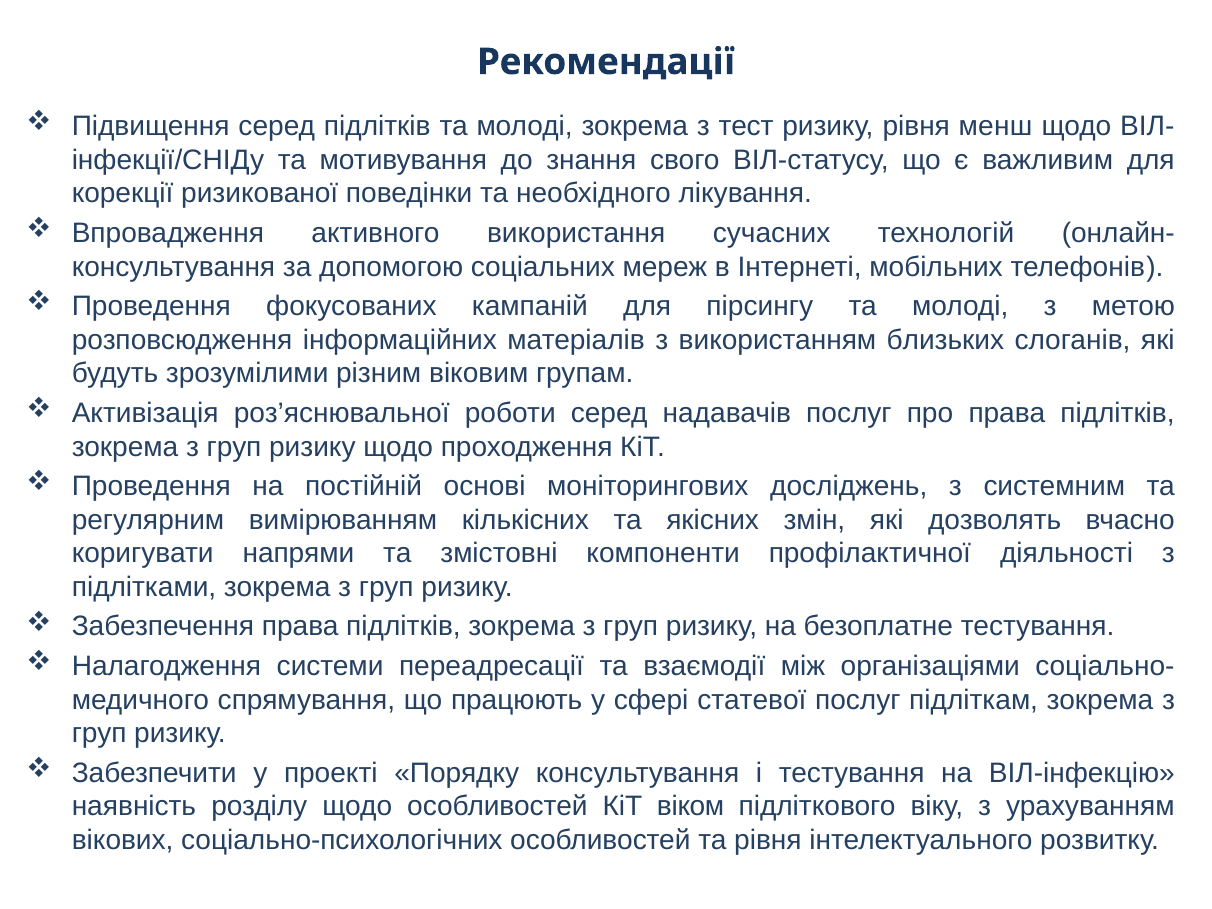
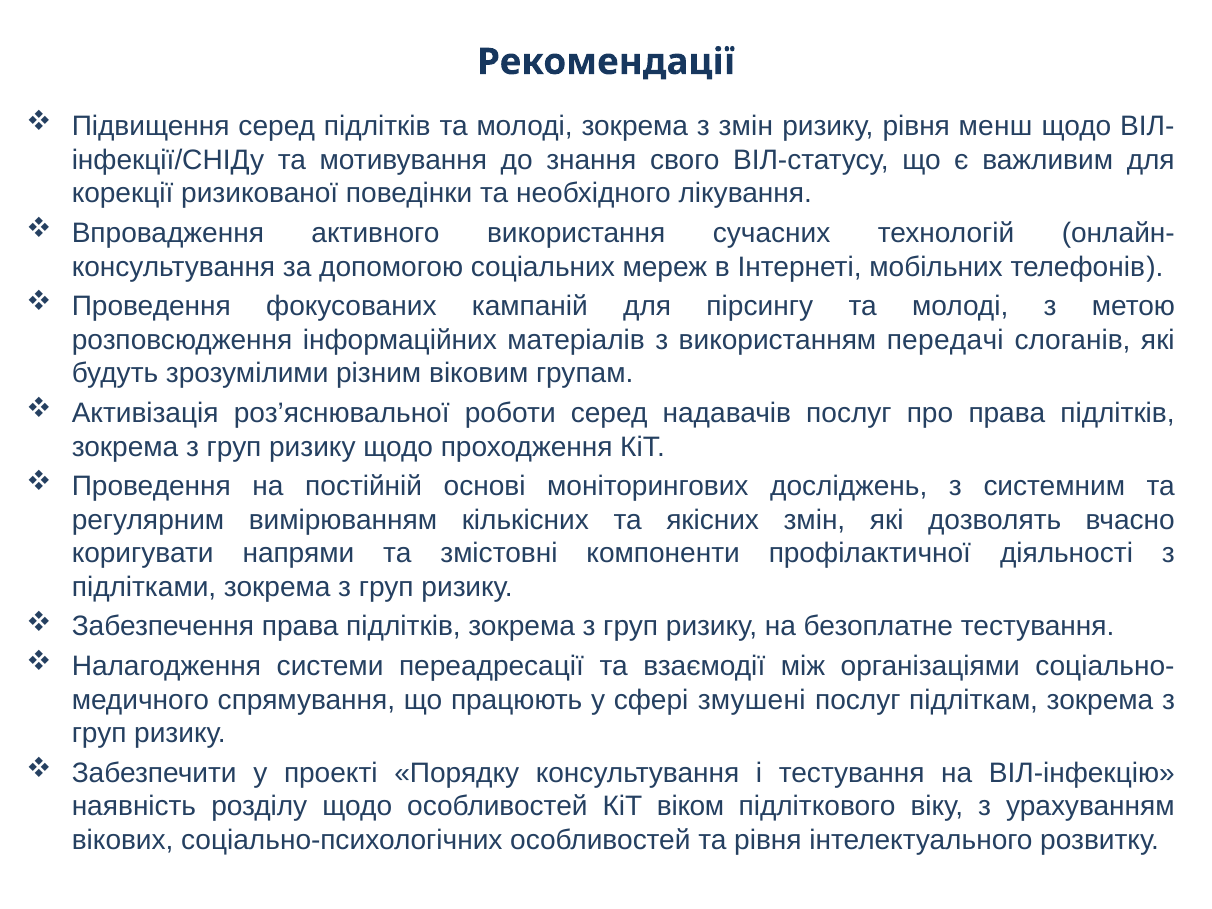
з тест: тест -> змін (746, 126)
близьких: близьких -> передачі (945, 340)
статевої: статевої -> змушені (752, 700)
